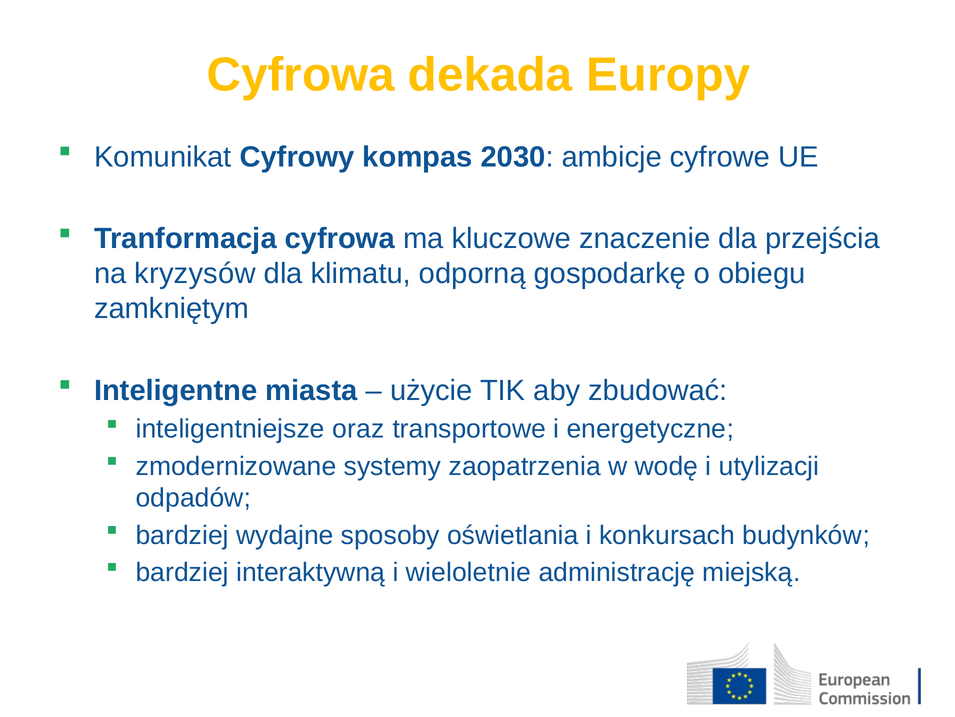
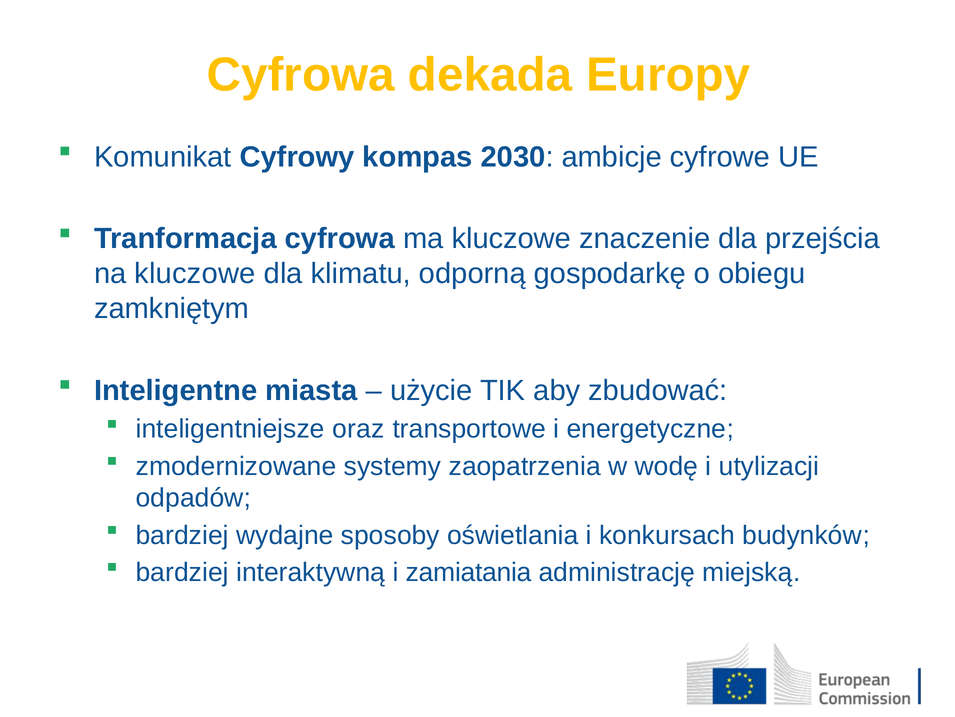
na kryzysów: kryzysów -> kluczowe (195, 273)
wieloletnie: wieloletnie -> zamiatania (469, 572)
